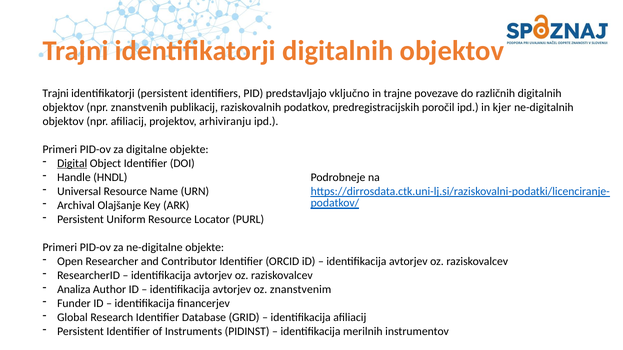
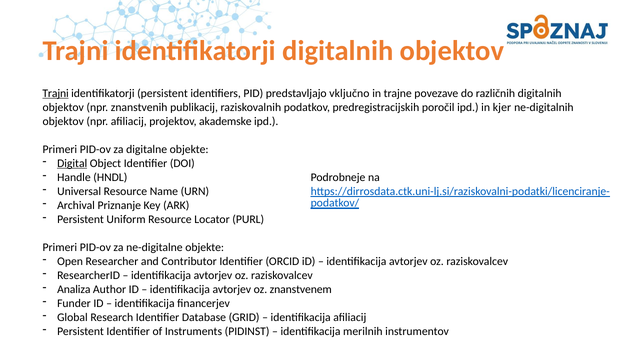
Trajni underline: none -> present (56, 93)
arhiviranju: arhiviranju -> akademske (225, 121)
Olajšanje: Olajšanje -> Priznanje (119, 206)
znanstvenim: znanstvenim -> znanstvenem (301, 290)
